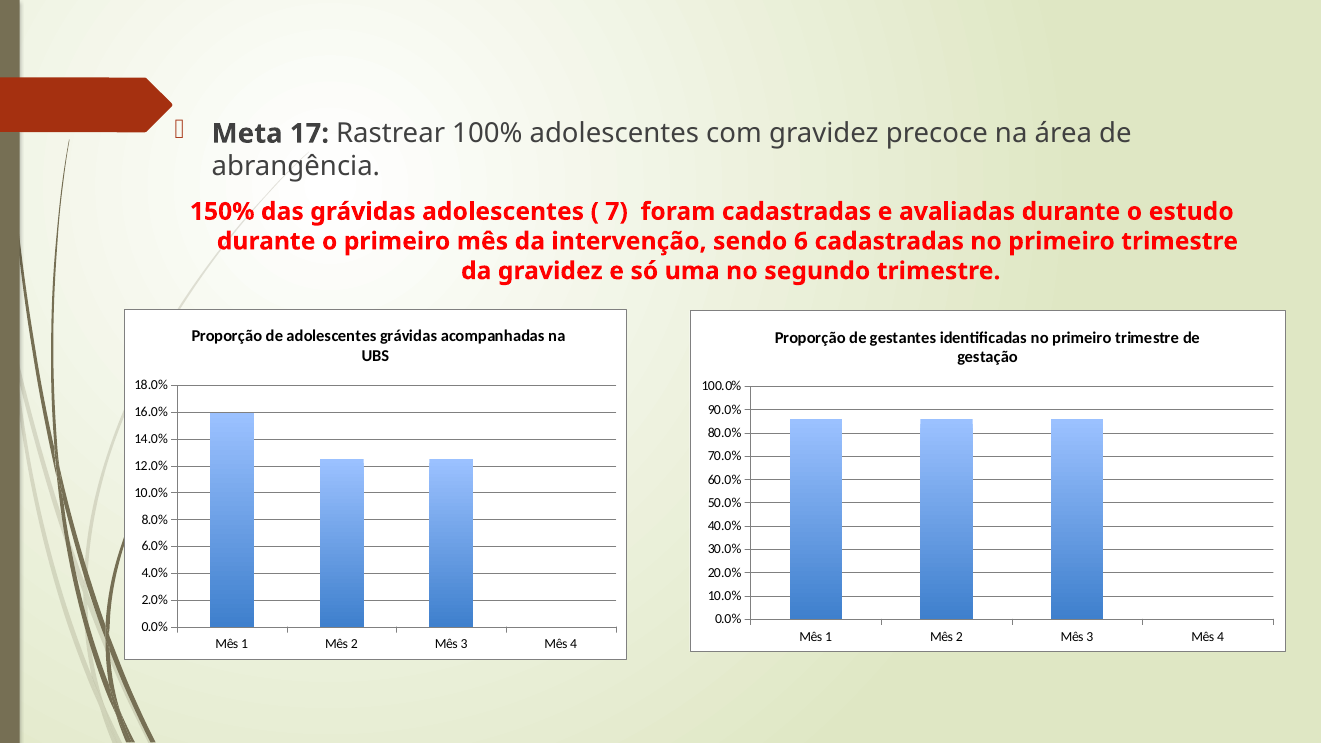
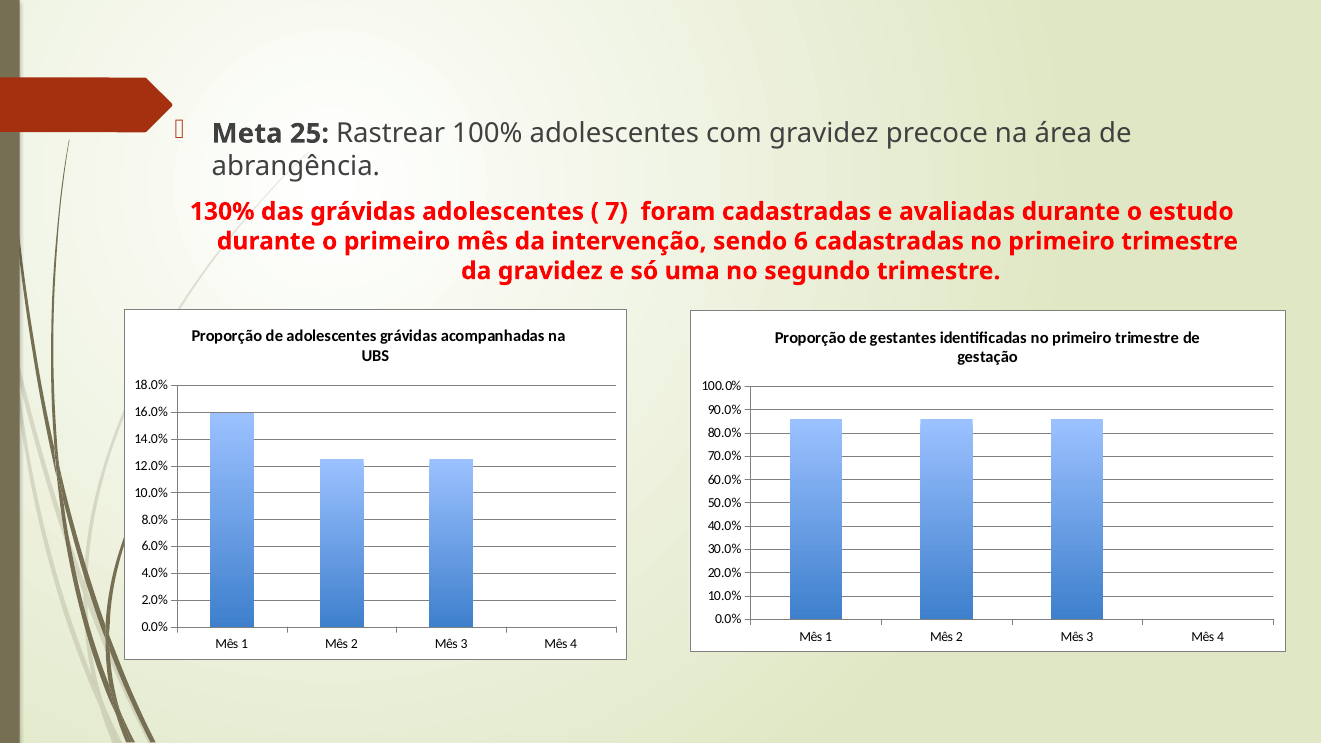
17: 17 -> 25 (309, 134)
150%: 150% -> 130% (222, 212)
